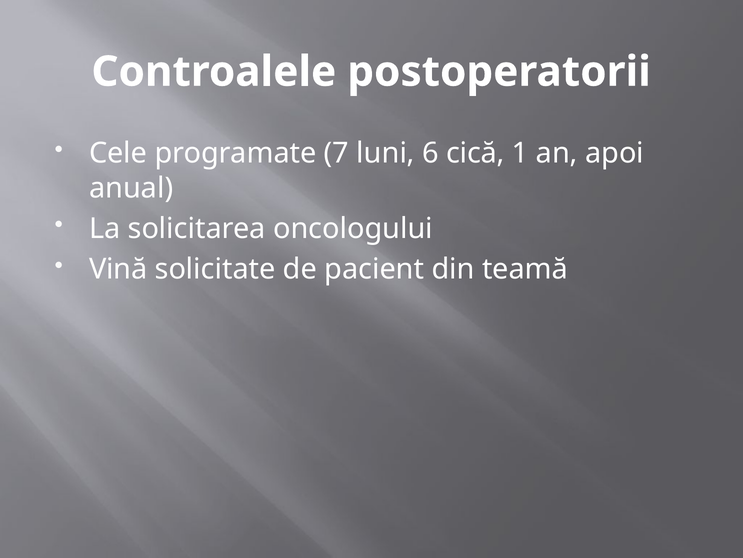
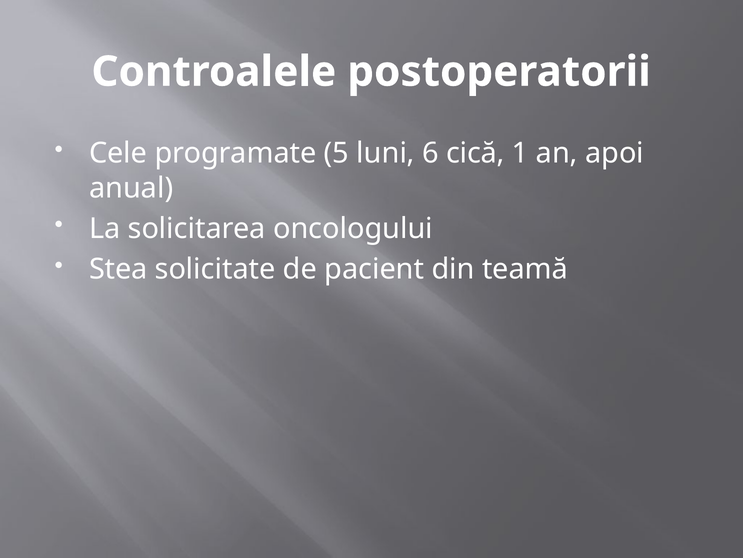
7: 7 -> 5 (336, 153)
Vină: Vină -> Stea (118, 269)
